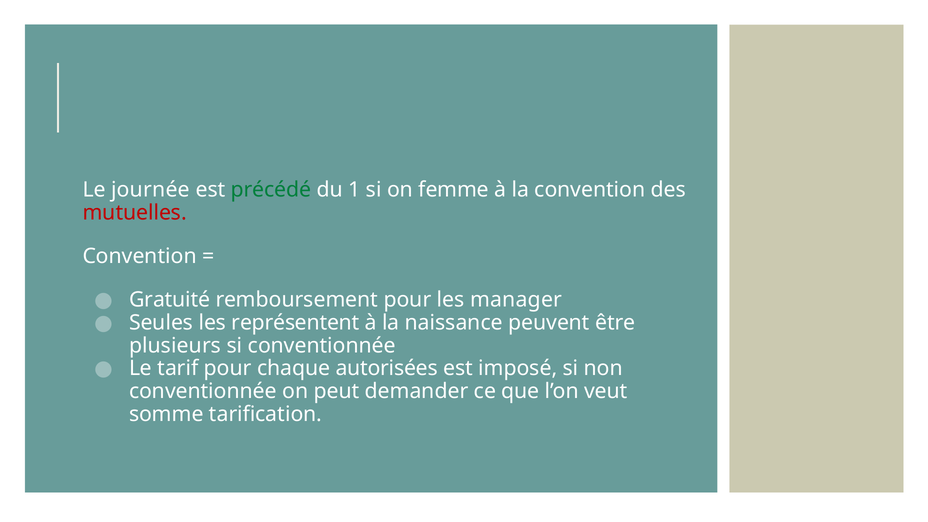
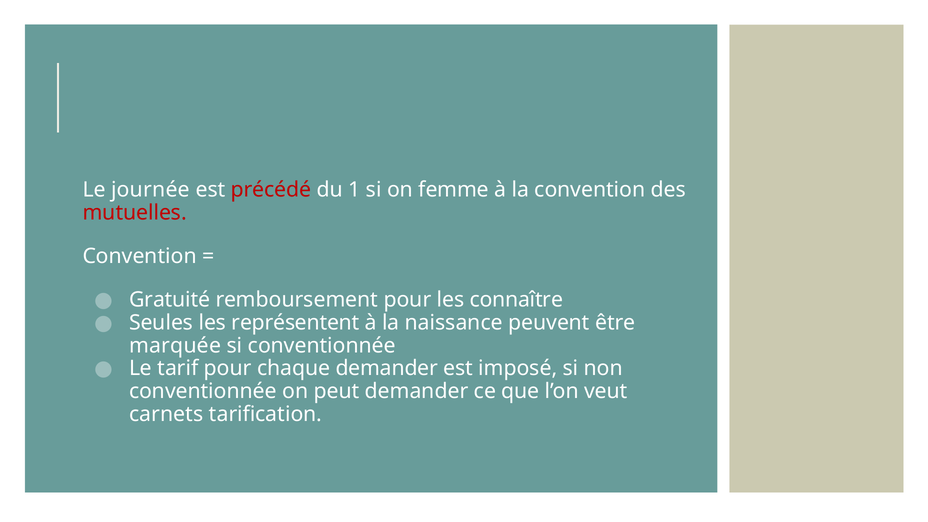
précédé colour: green -> red (271, 190)
manager: manager -> connaître (516, 300)
plusieurs: plusieurs -> marquée (175, 346)
chaque autorisées: autorisées -> demander (387, 368)
somme: somme -> carnets (166, 414)
